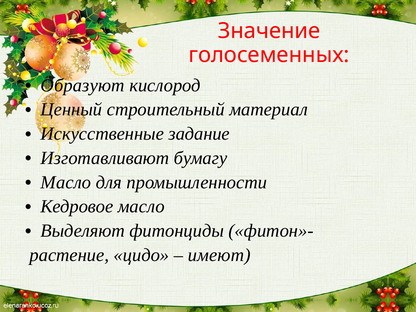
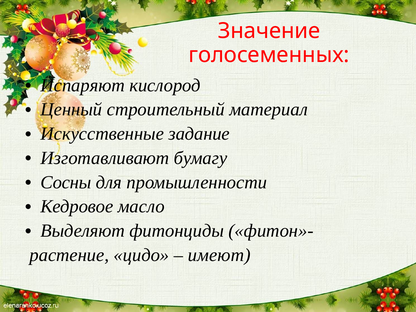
Образуют: Образуют -> Испаряют (83, 85)
Масло: Масло -> Сосны (66, 182)
